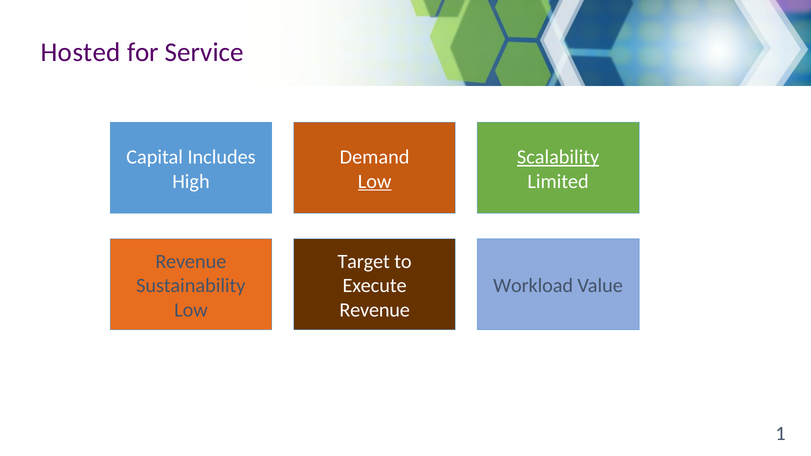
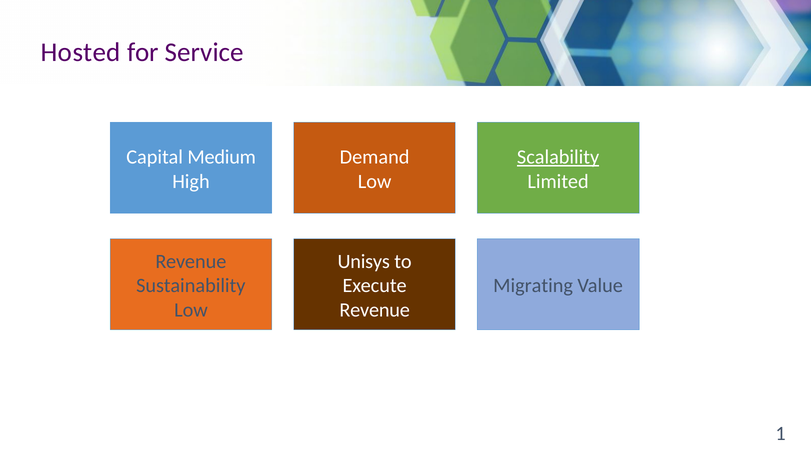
Includes: Includes -> Medium (222, 157)
Low underline: present -> none (375, 181)
Target: Target -> Unisys (364, 262)
Workload: Workload -> Migrating (533, 286)
